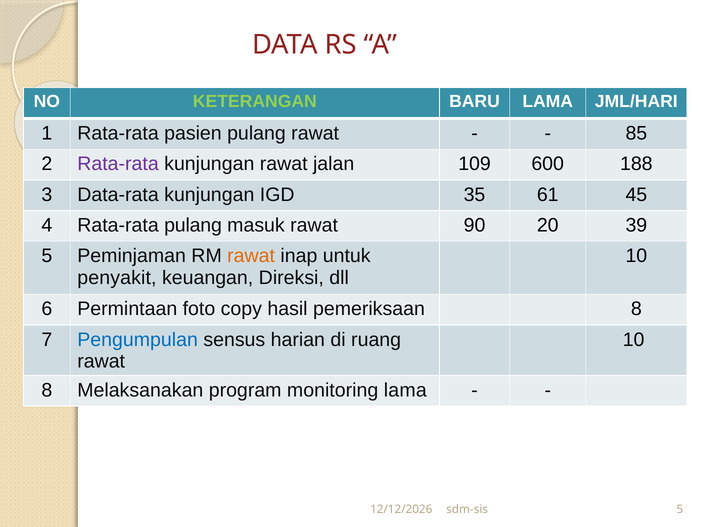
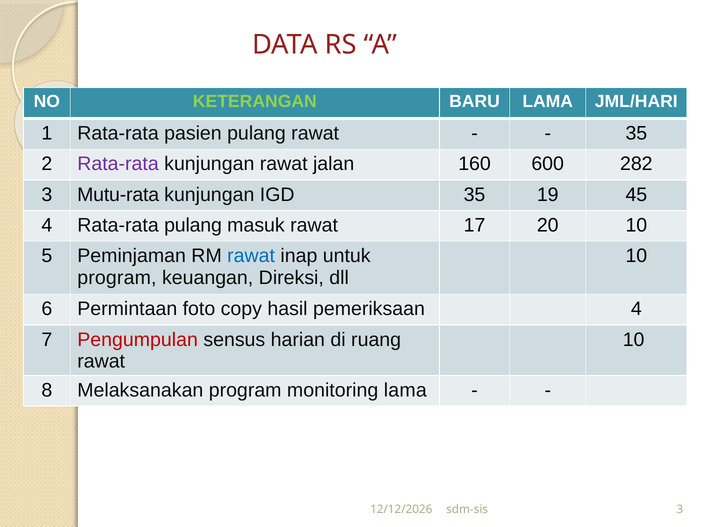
85: 85 -> 35 (636, 133)
109: 109 -> 160 (475, 164)
188: 188 -> 282 (636, 164)
Data-rata: Data-rata -> Mutu-rata (118, 195)
61: 61 -> 19 (548, 195)
90: 90 -> 17 (475, 225)
20 39: 39 -> 10 (636, 225)
rawat colour: orange -> blue (251, 256)
penyakit: penyakit -> program (117, 278)
pemeriksaan 8: 8 -> 4 (636, 309)
Pengumpulan colour: blue -> red (138, 340)
sdm-sis 5: 5 -> 3 (680, 510)
